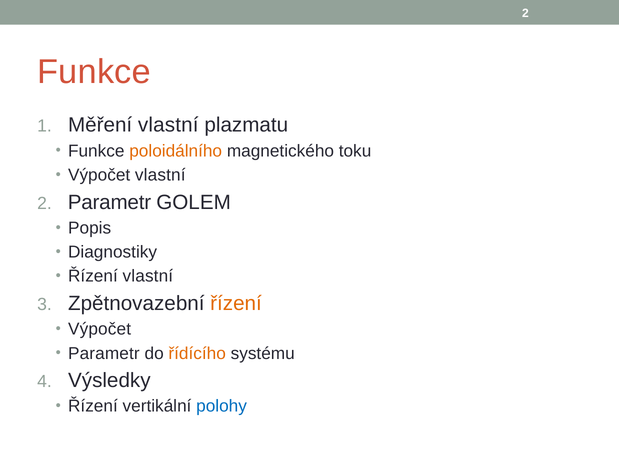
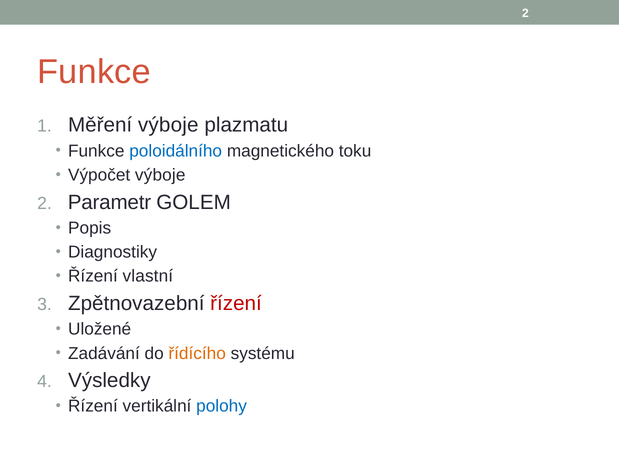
Měření vlastní: vlastní -> výboje (168, 125)
poloidálního colour: orange -> blue (176, 151)
Výpočet vlastní: vlastní -> výboje (160, 175)
řízení colour: orange -> red (236, 304)
Výpočet: Výpočet -> Uložené (100, 329)
Parametr: Parametr -> Zadávání (104, 354)
